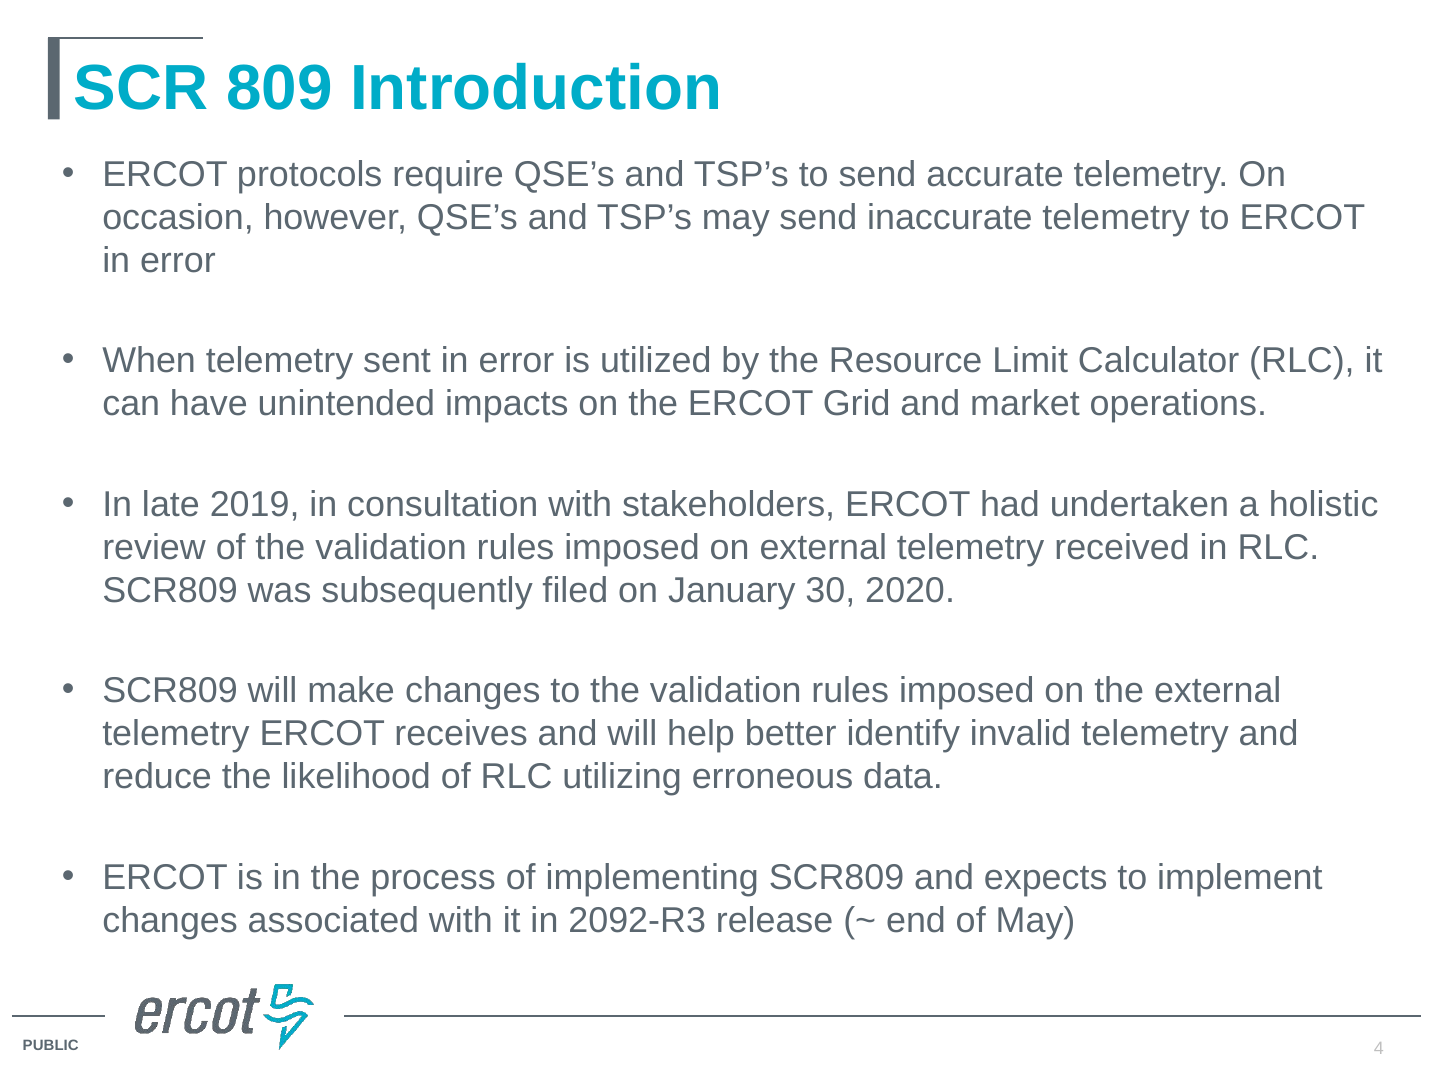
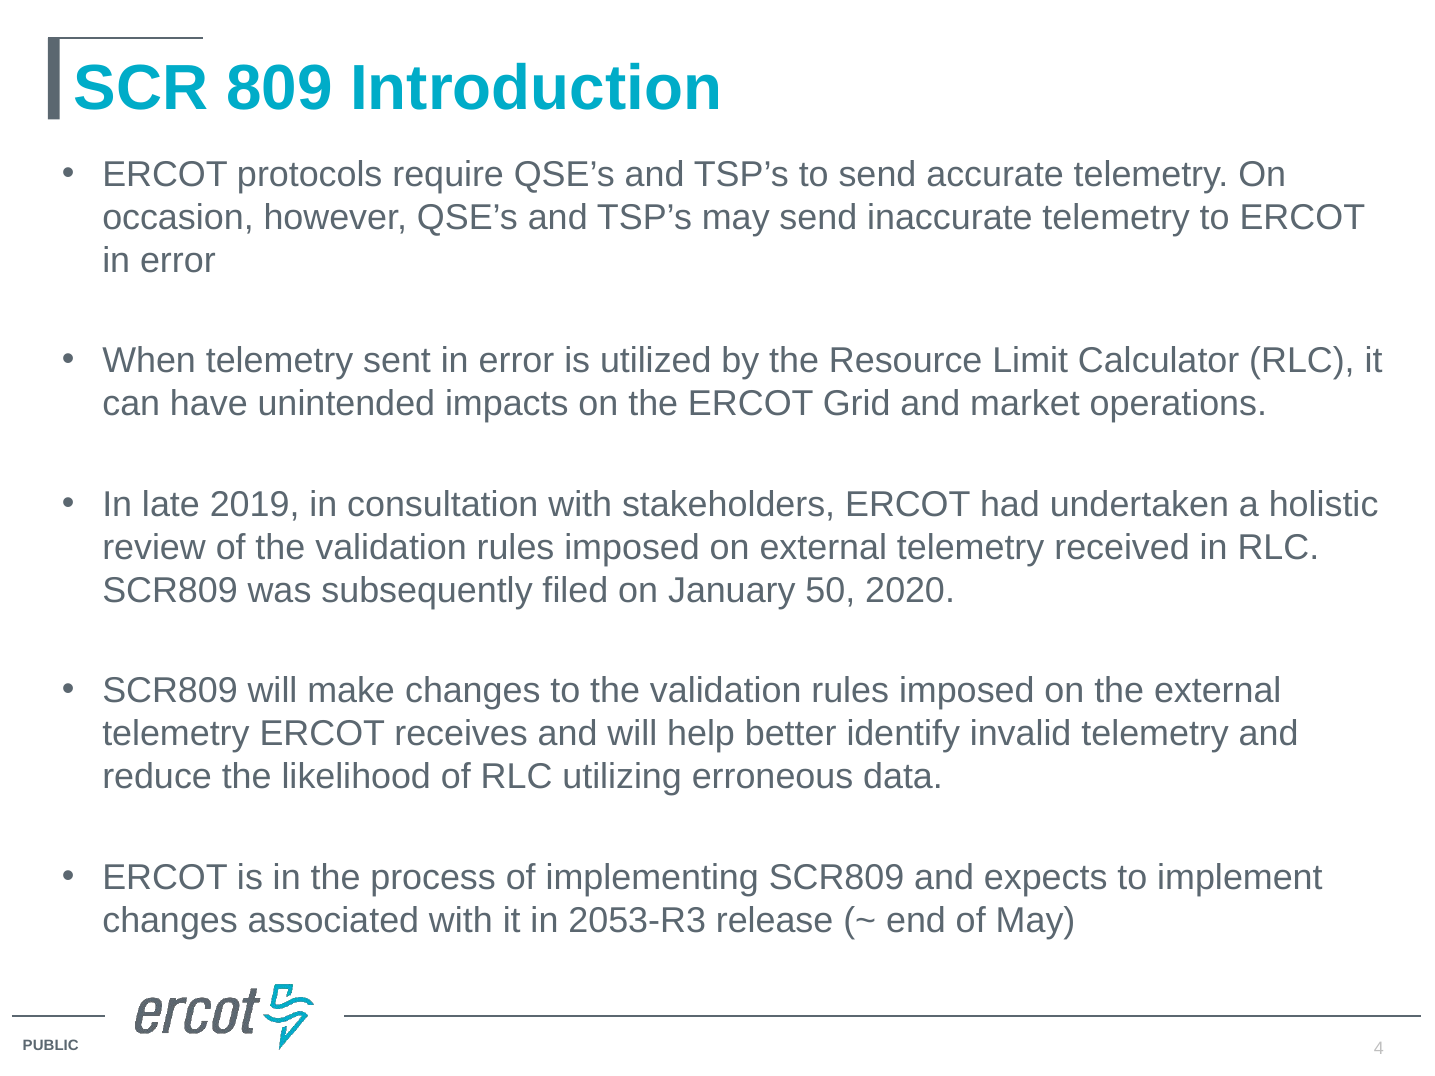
30: 30 -> 50 (830, 591)
2092-R3: 2092-R3 -> 2053-R3 (637, 921)
